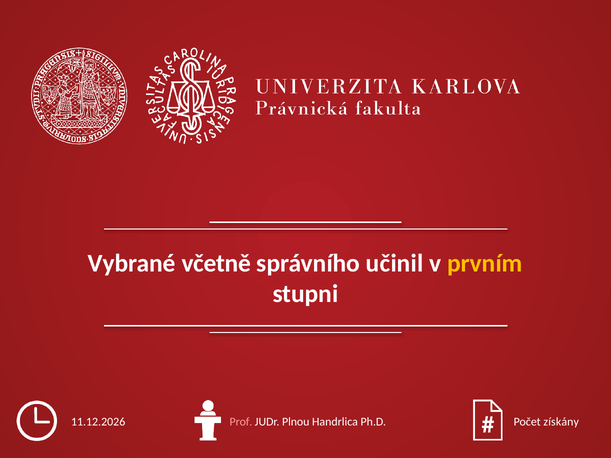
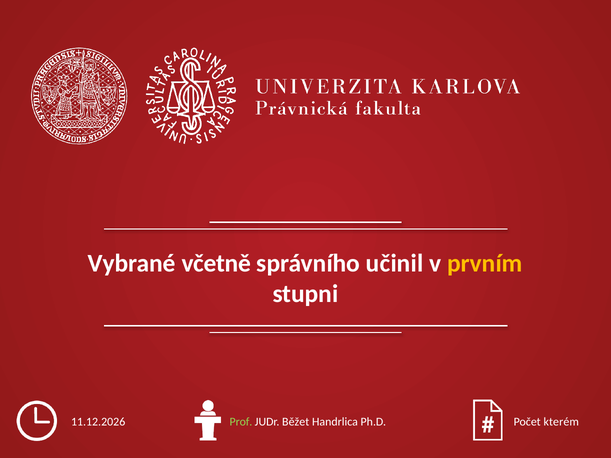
Prof colour: pink -> light green (241, 422)
Plnou: Plnou -> Běžet (296, 422)
získány: získány -> kterém (561, 422)
